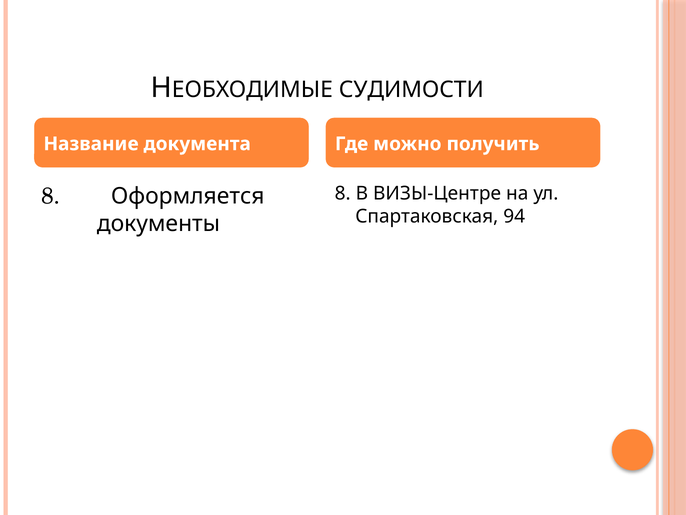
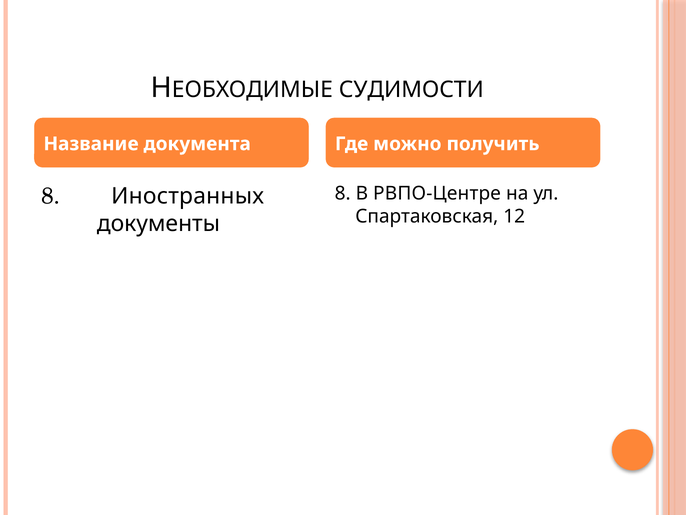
Оформляется: Оформляется -> Иностранных (188, 196)
ВИЗЫ-Центре: ВИЗЫ-Центре -> РВПО-Центре (437, 193)
94: 94 -> 12 (514, 216)
